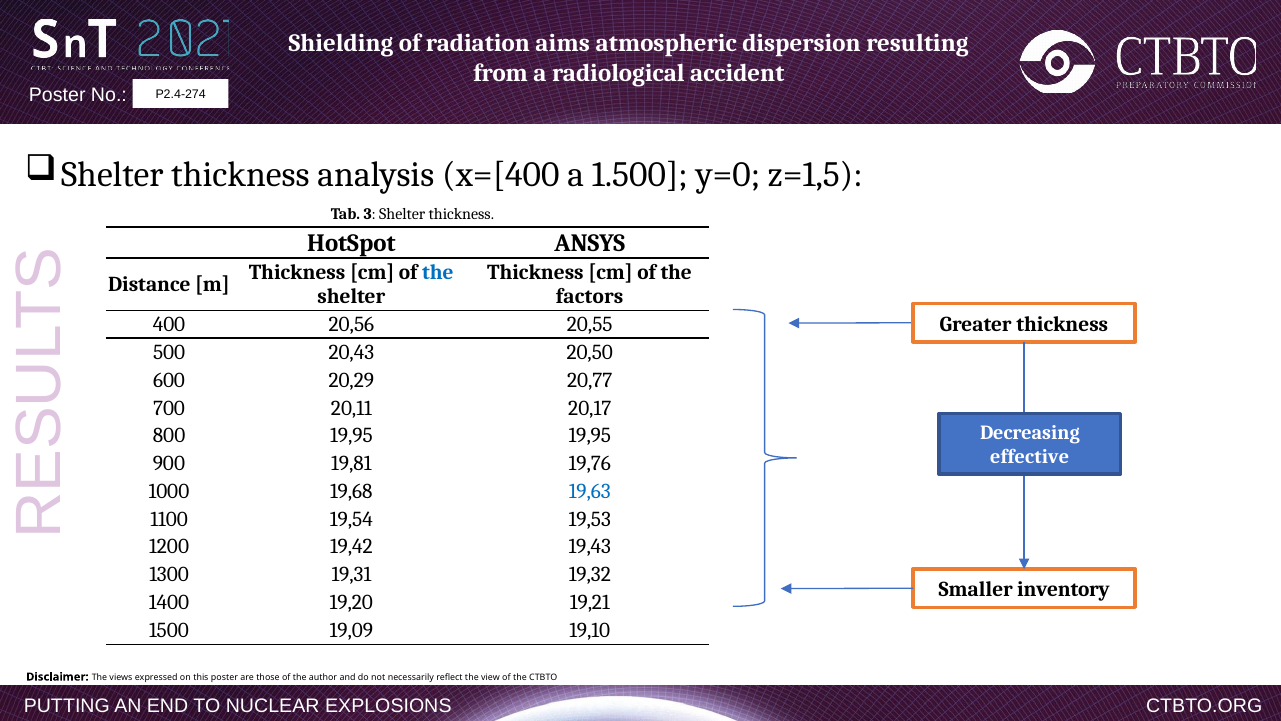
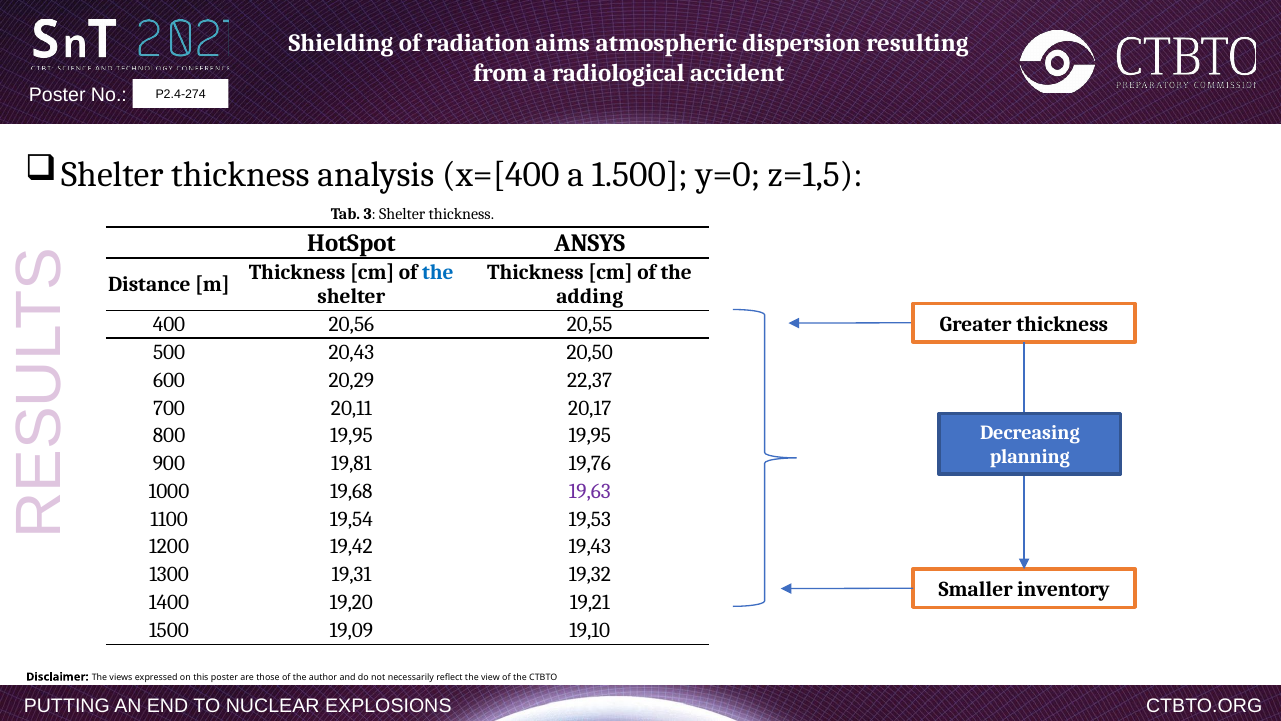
factors: factors -> adding (590, 297)
20,77: 20,77 -> 22,37 (590, 380)
effective: effective -> planning (1030, 457)
19,63 colour: blue -> purple (590, 491)
